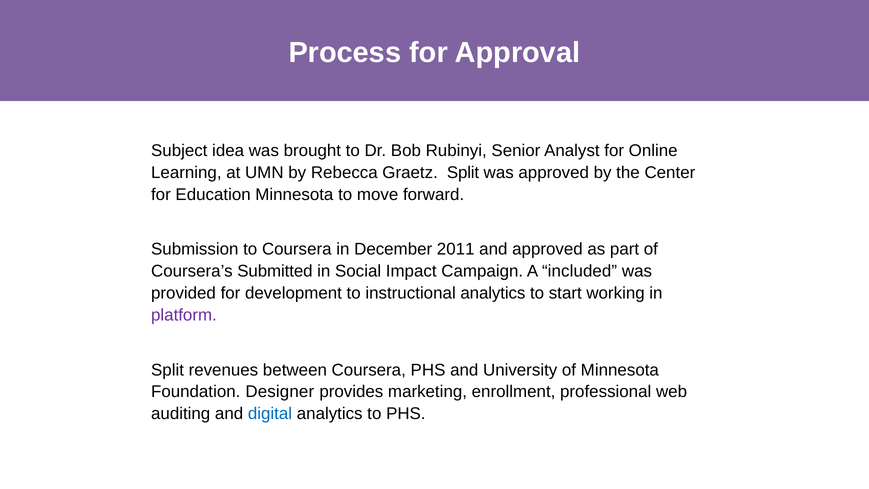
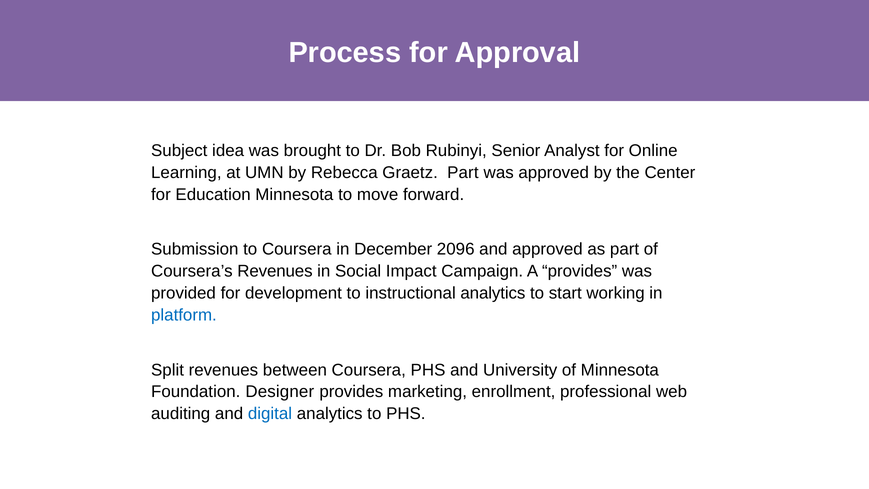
Graetz Split: Split -> Part (463, 173)
2011: 2011 -> 2096 (456, 249)
Coursera’s Submitted: Submitted -> Revenues (275, 271)
A included: included -> provides (580, 271)
platform colour: purple -> blue (184, 315)
